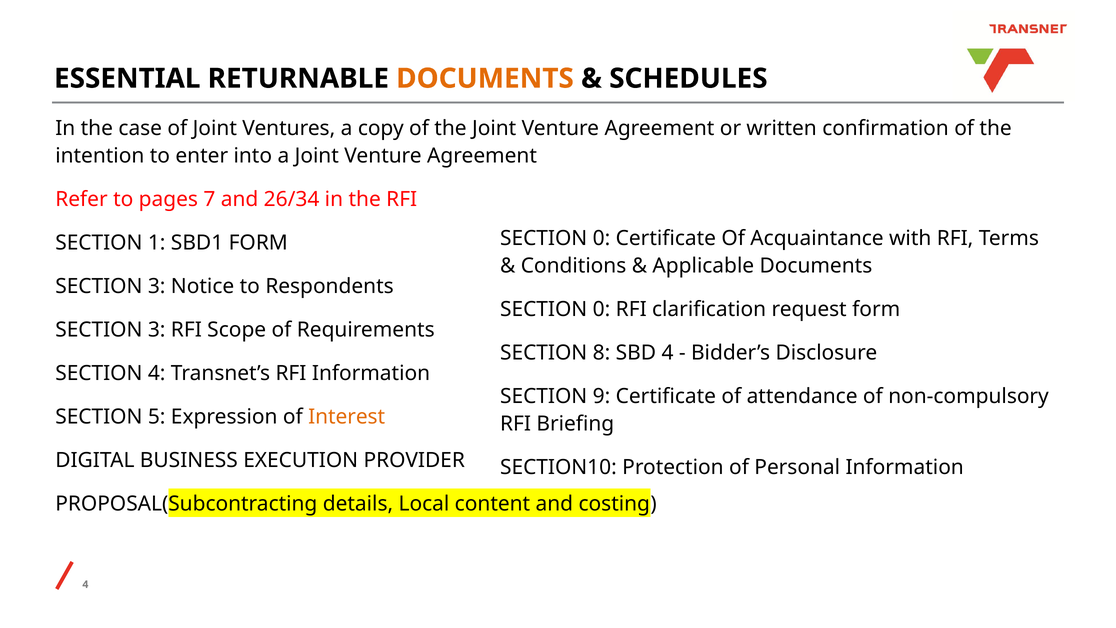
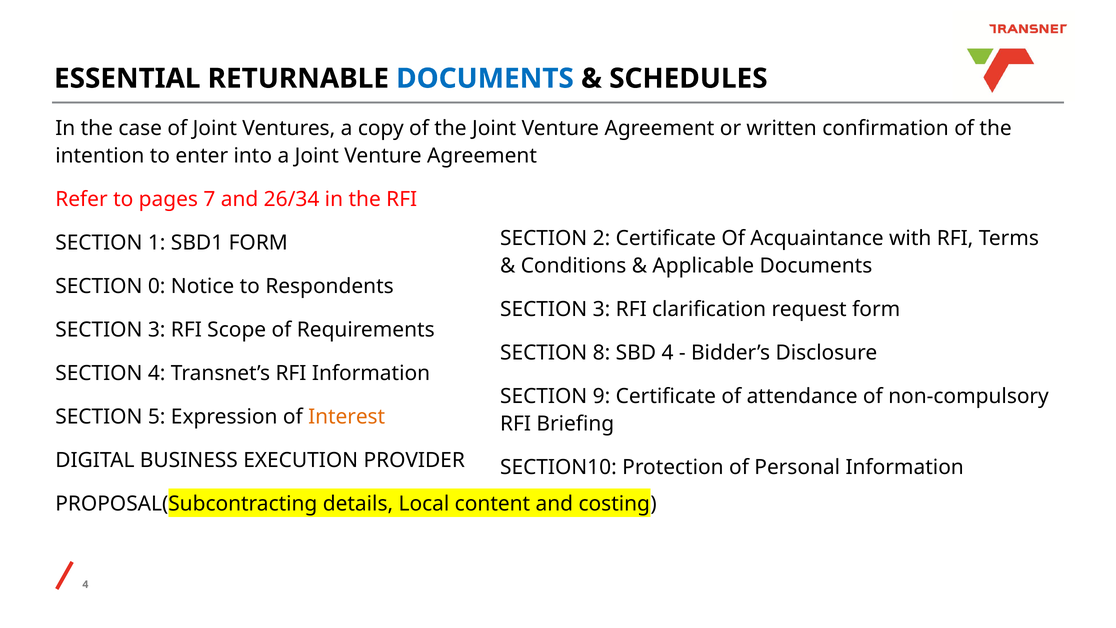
DOCUMENTS colour: orange -> blue (485, 78)
0: 0 -> 2 (601, 238)
3: 3 -> 0 (157, 286)
0: 0 -> 3 (601, 309)
